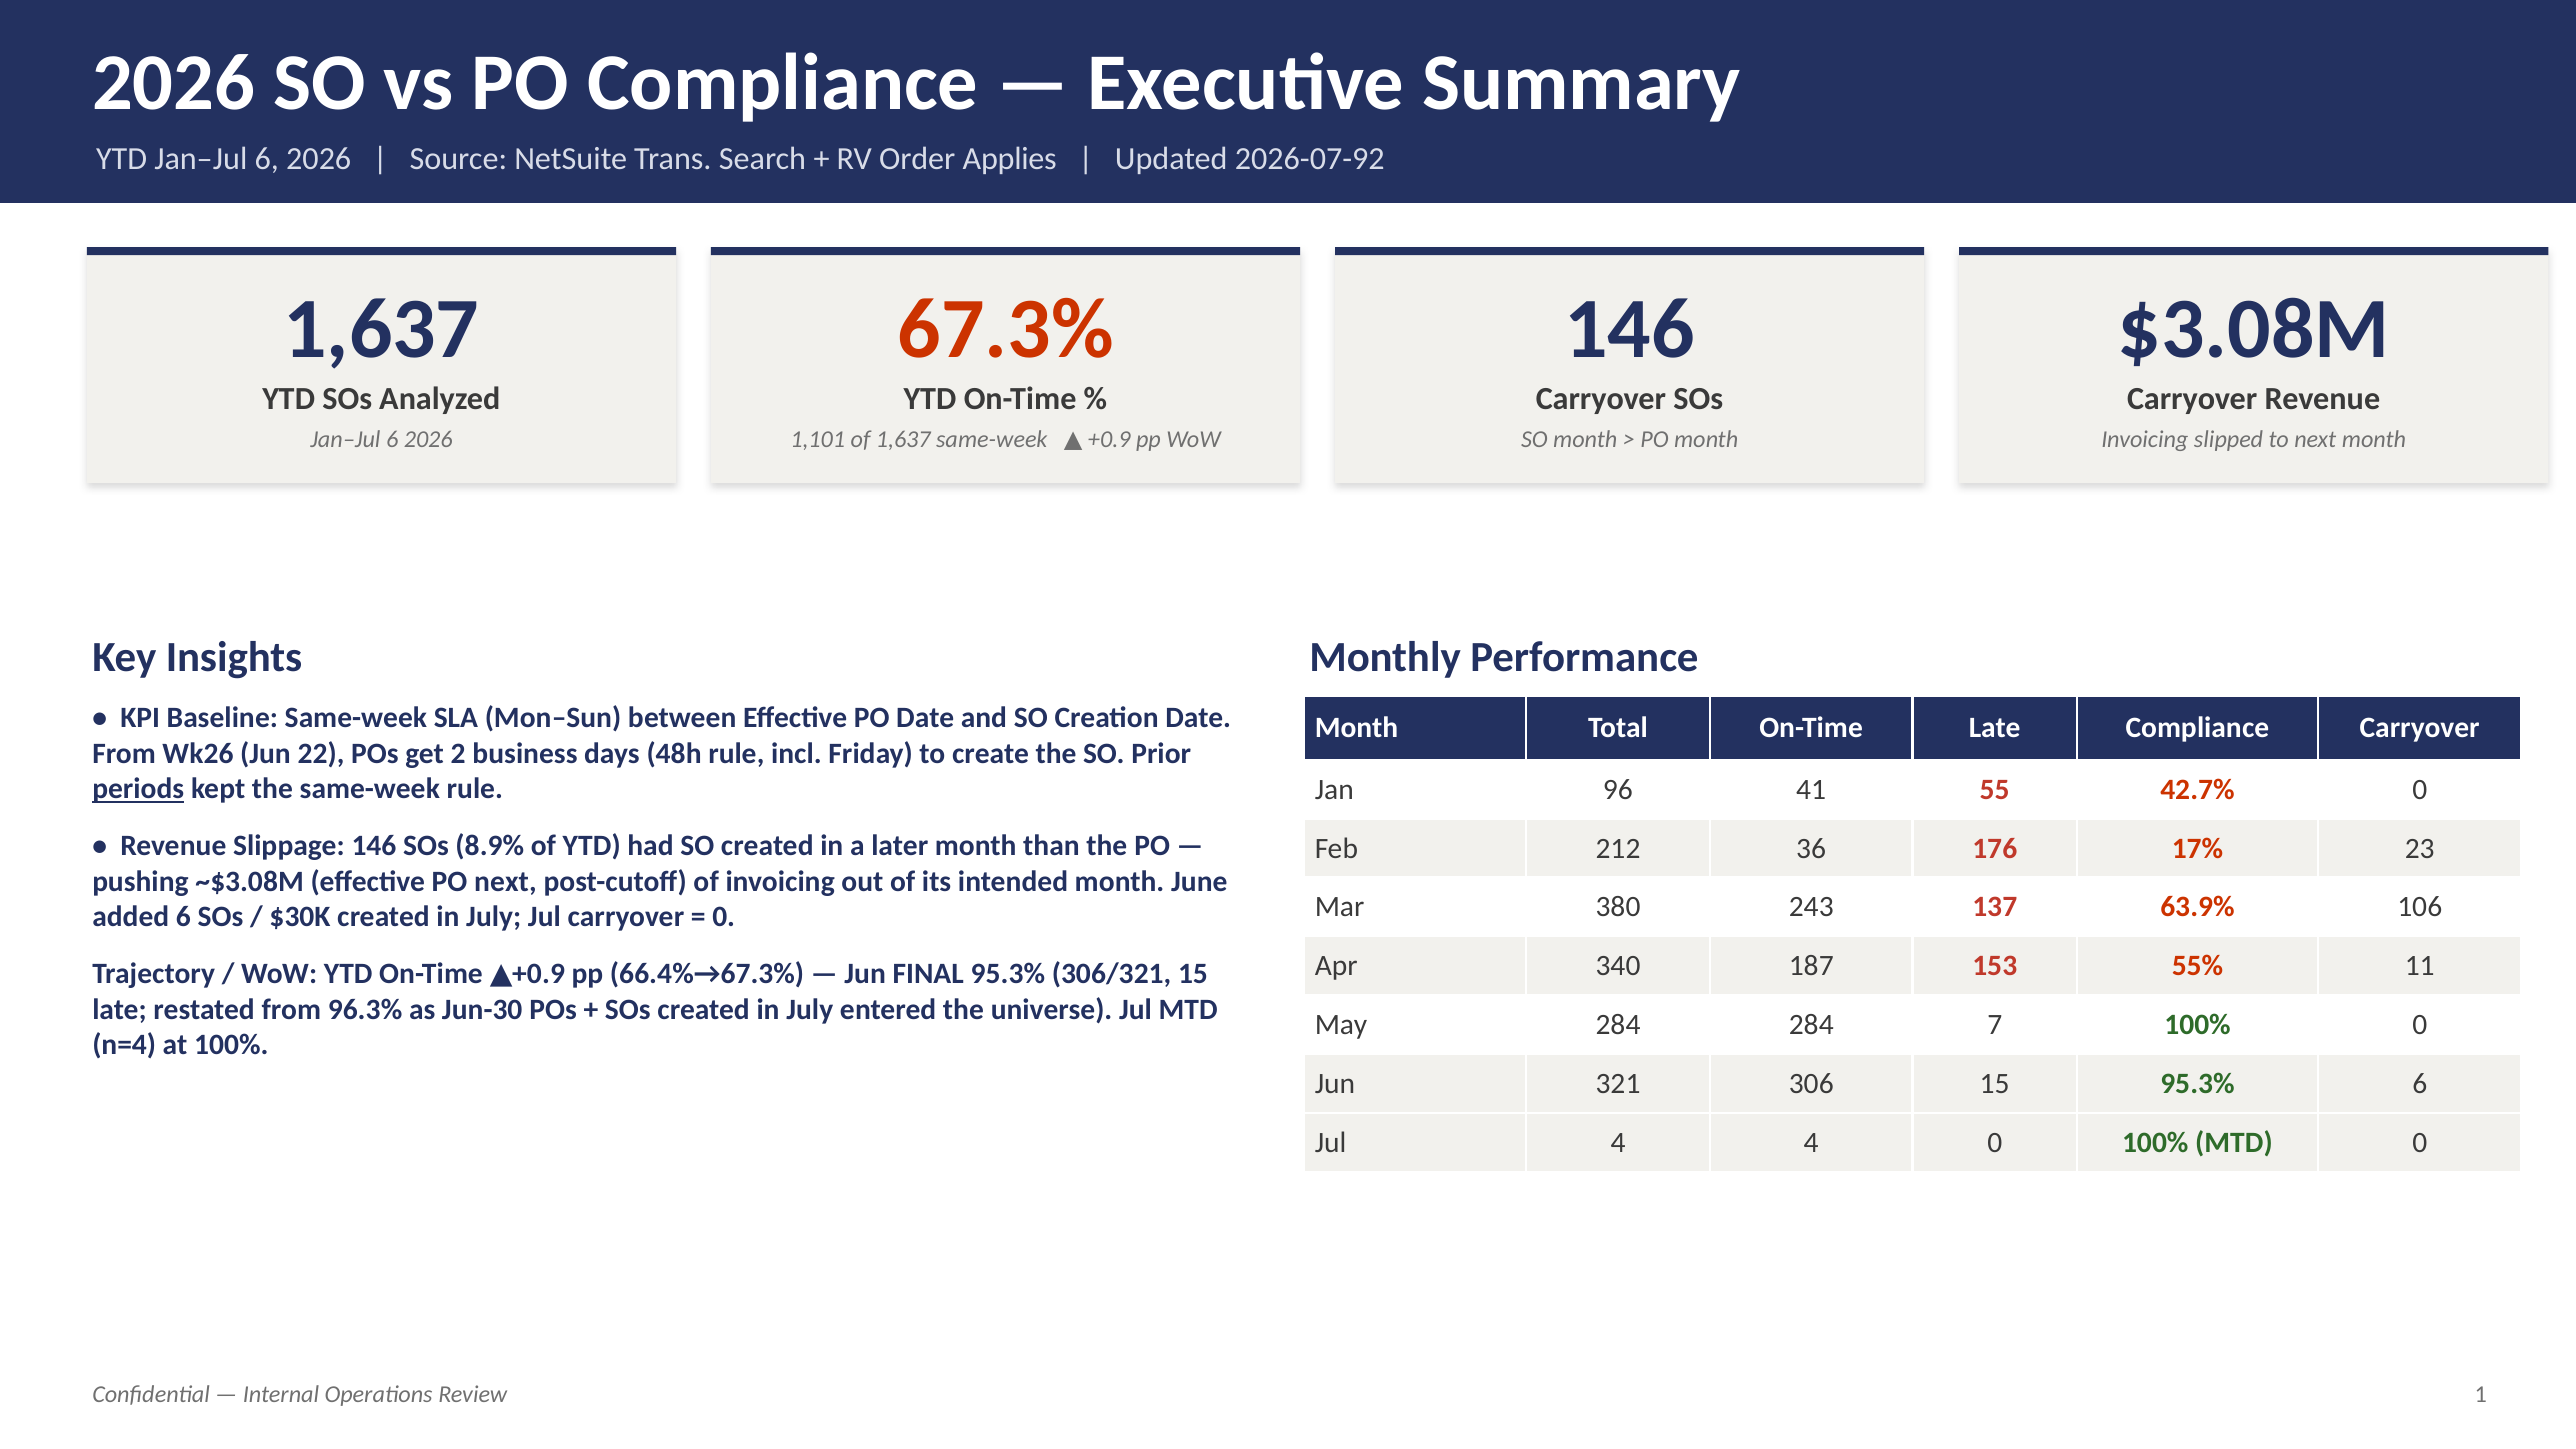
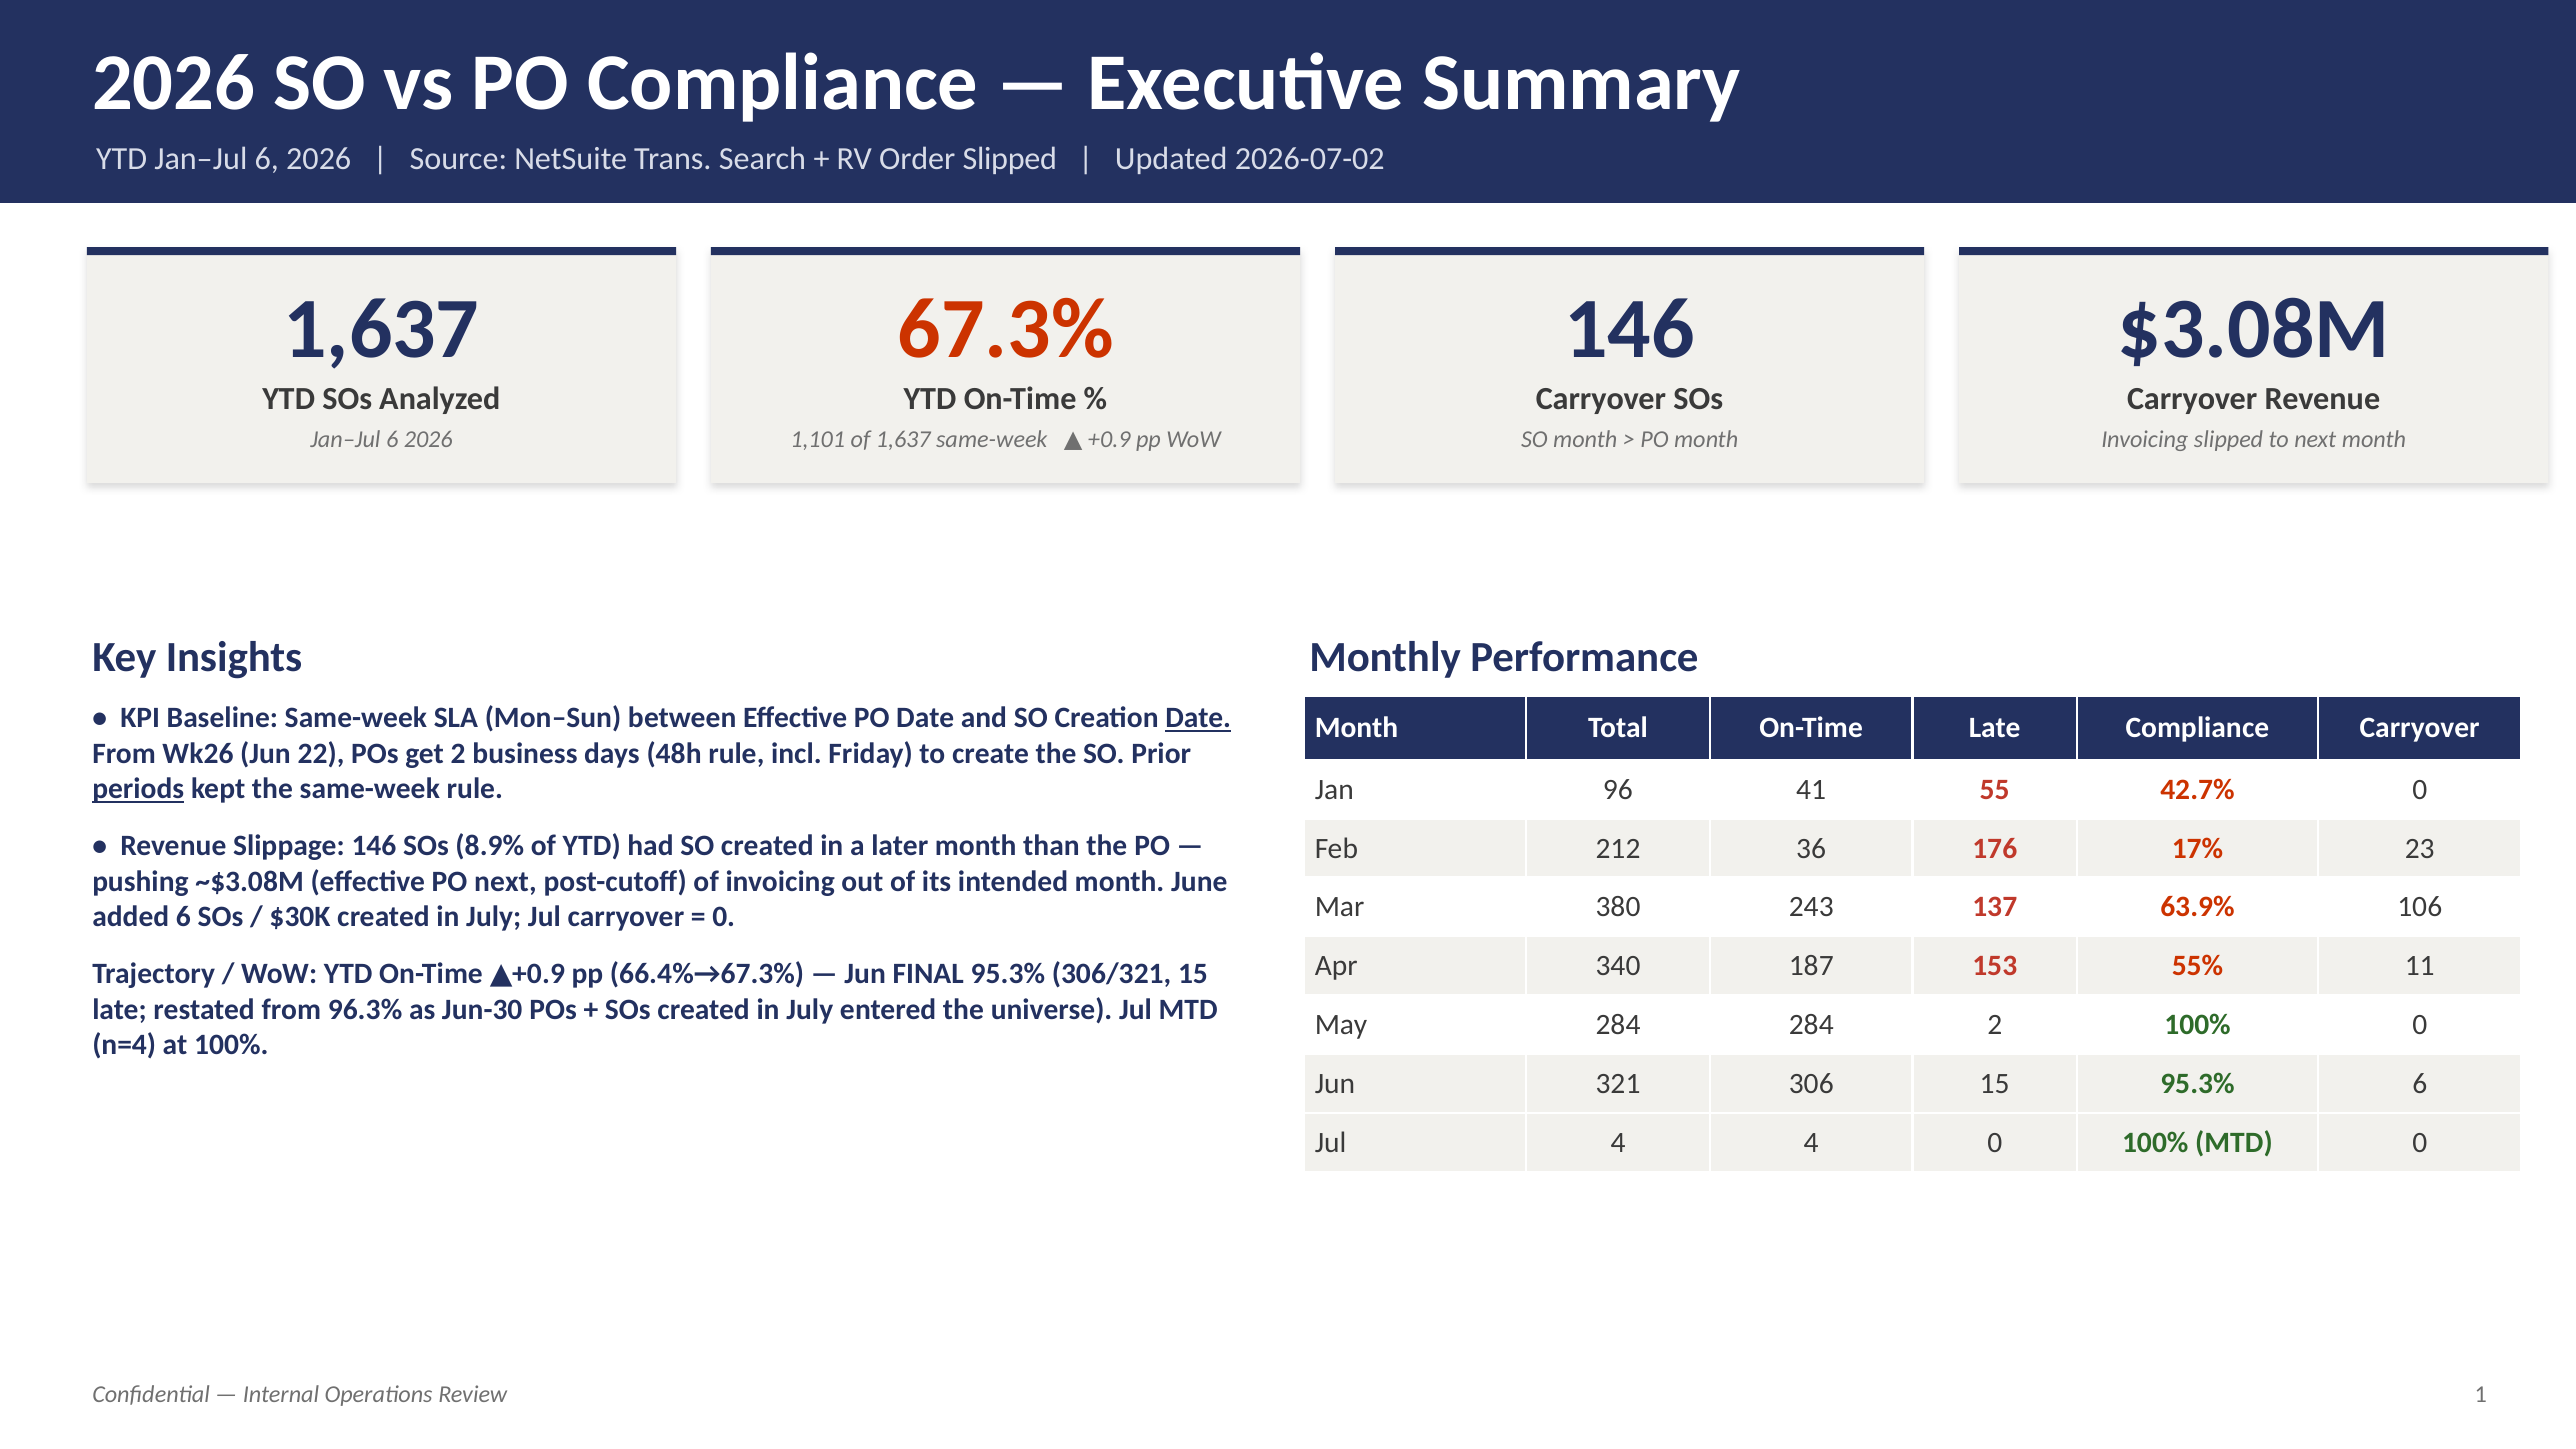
Order Applies: Applies -> Slipped (1010, 159)
2026-07-92: 2026-07-92 -> 2026-07-02 (1310, 159)
Date underline: none -> present (1198, 718)
284 7: 7 -> 2 (1995, 1025)
